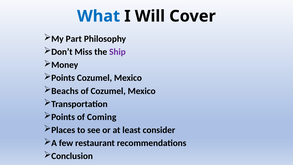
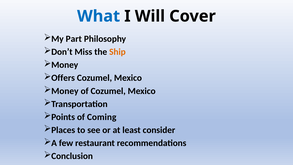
Ship colour: purple -> orange (117, 52)
Points: Points -> Offers (63, 78)
Beachs: Beachs -> Money (65, 91)
